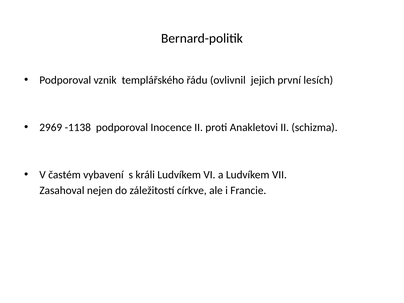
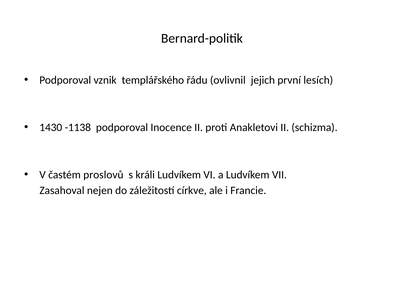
2969: 2969 -> 1430 (51, 127)
vybavení: vybavení -> proslovů (103, 175)
